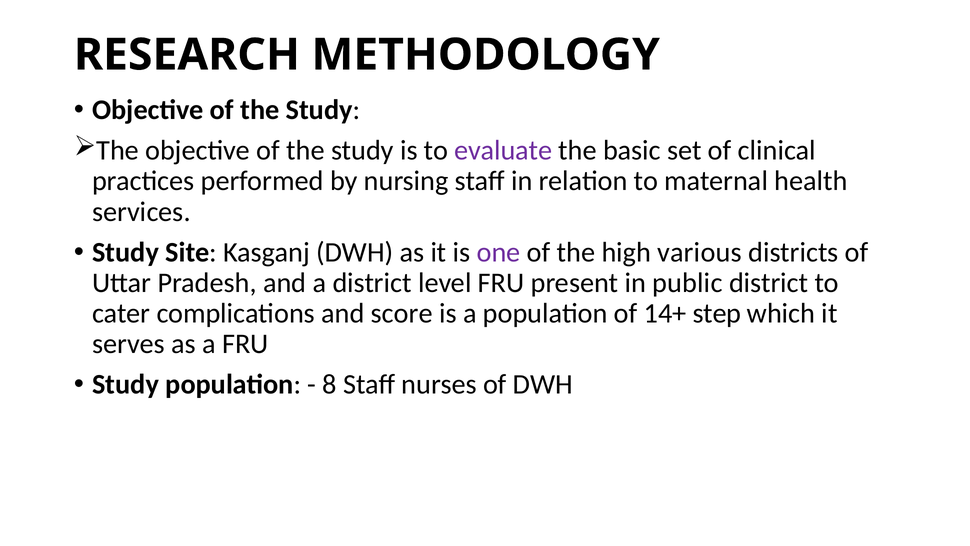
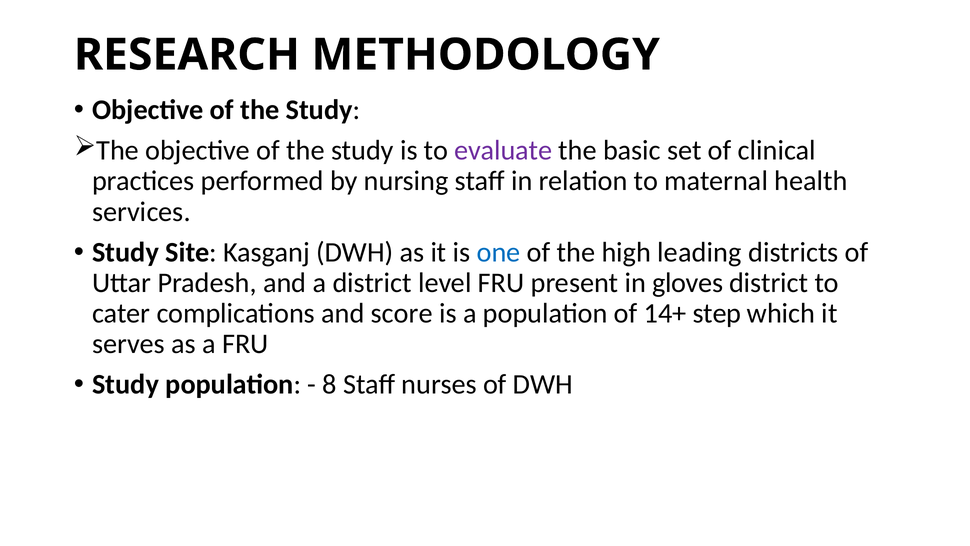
one colour: purple -> blue (499, 252)
various: various -> leading (700, 252)
public: public -> gloves (688, 283)
